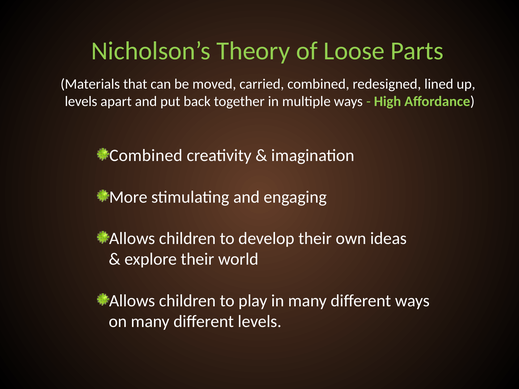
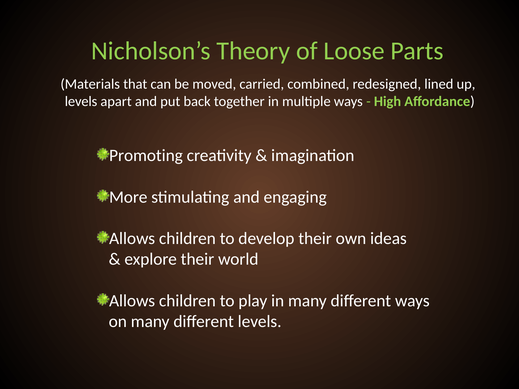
Combined: Combined -> Promoting (146, 156)
